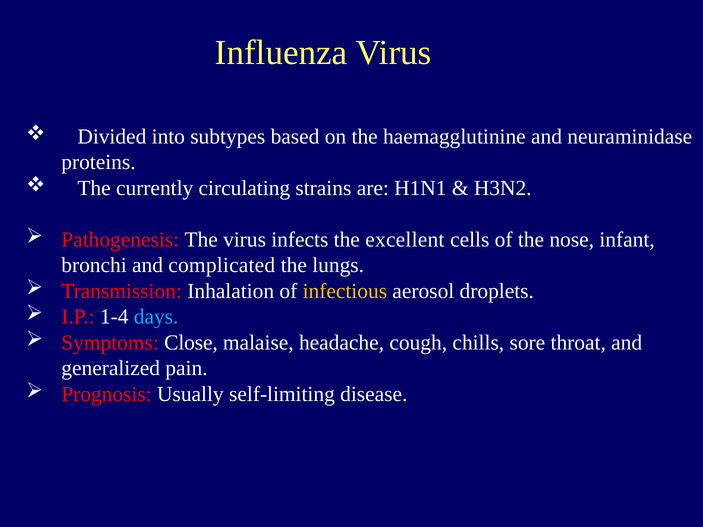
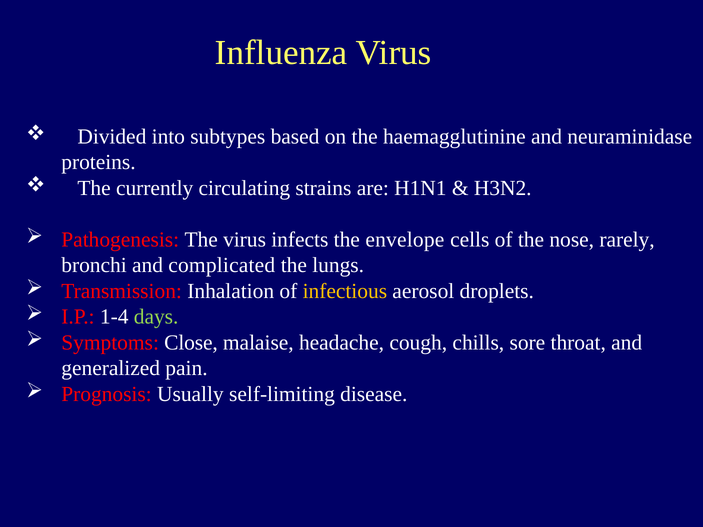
excellent: excellent -> envelope (405, 240)
infant: infant -> rarely (627, 240)
days colour: light blue -> light green (156, 317)
